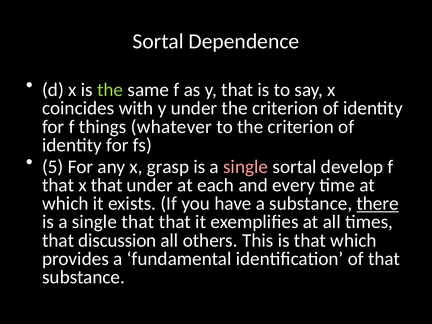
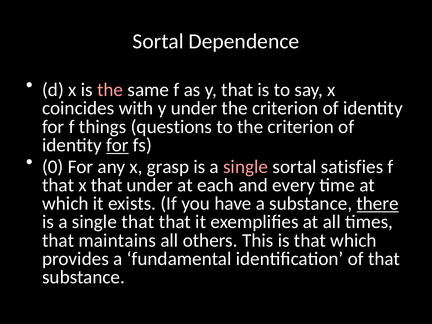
the colour: light green -> pink (110, 90)
whatever: whatever -> questions (172, 127)
for underline: none -> present (117, 145)
5: 5 -> 0 (53, 167)
develop: develop -> satisfies (352, 167)
discussion: discussion -> maintains (117, 240)
